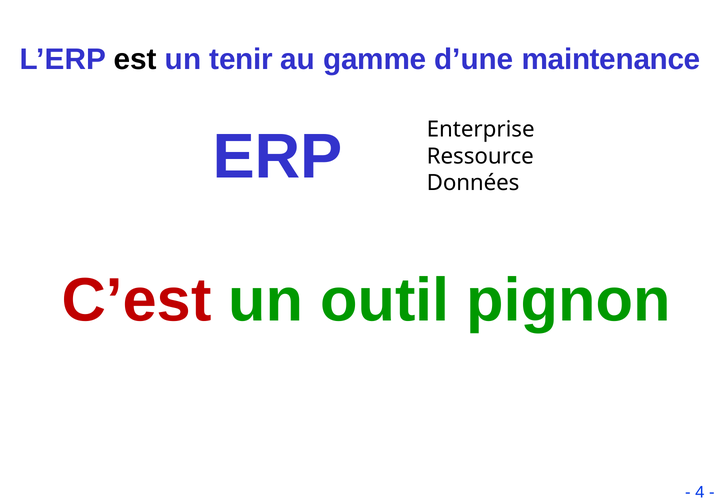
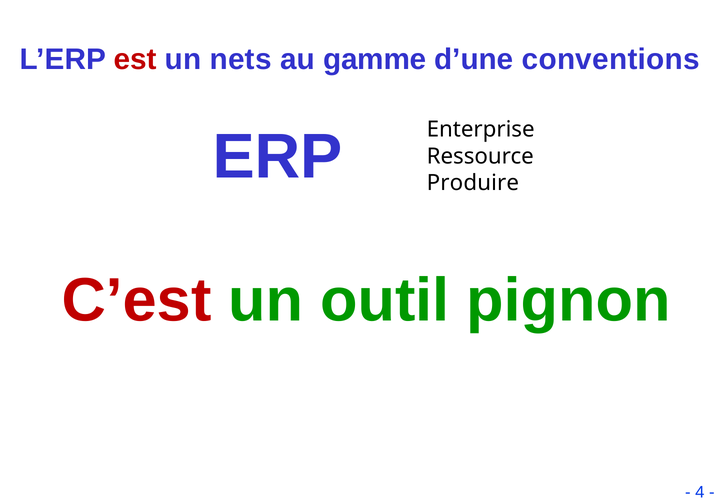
est colour: black -> red (135, 60)
tenir: tenir -> nets (241, 60)
maintenance: maintenance -> conventions (611, 60)
Données: Données -> Produire (473, 183)
